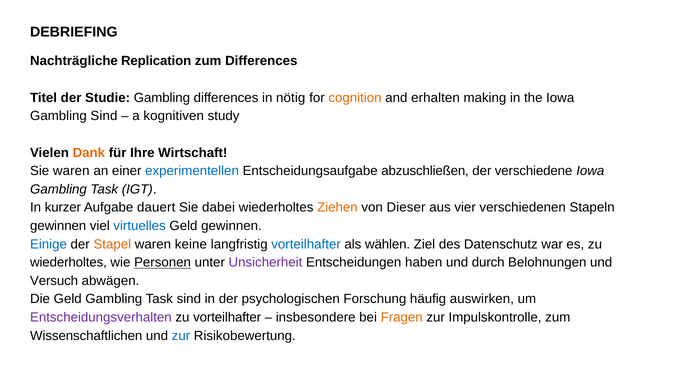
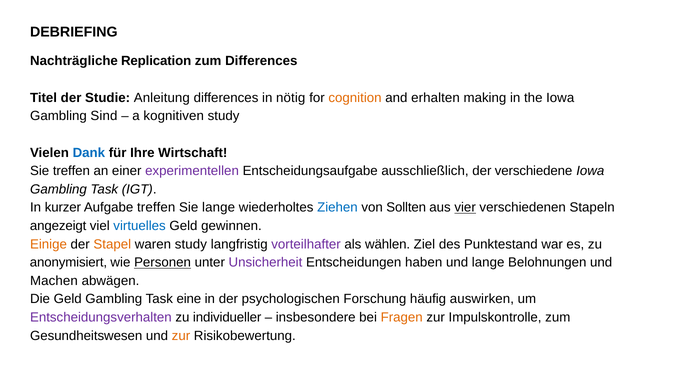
Studie Gambling: Gambling -> Anleitung (162, 98)
Dank colour: orange -> blue (89, 152)
Sie waren: waren -> treffen (71, 171)
experimentellen colour: blue -> purple (192, 171)
abzuschließen: abzuschließen -> ausschließlich (425, 171)
Aufgabe dauert: dauert -> treffen (156, 207)
Sie dabei: dabei -> lange (219, 207)
Ziehen colour: orange -> blue (337, 207)
Dieser: Dieser -> Sollten (406, 207)
vier underline: none -> present (465, 207)
gewinnen: gewinnen -> angezeigt (58, 226)
Einige colour: blue -> orange (49, 244)
waren keine: keine -> study (191, 244)
vorteilhafter colour: blue -> purple (306, 244)
Datenschutz: Datenschutz -> Punktestand (501, 244)
wiederholtes: wiederholtes -> anonymisiert (68, 262)
und durch: durch -> lange (488, 262)
Versuch: Versuch -> Machen (54, 280)
Task sind: sind -> eine (189, 299)
zu vorteilhafter: vorteilhafter -> individueller (227, 317)
Wissenschaftlichen: Wissenschaftlichen -> Gesundheitswesen (86, 335)
zur colour: blue -> orange (181, 335)
